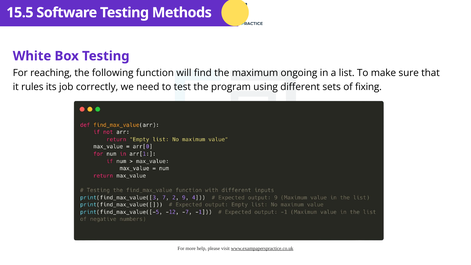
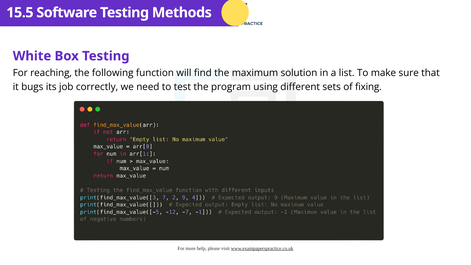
ongoing: ongoing -> solution (299, 73)
rules: rules -> bugs (32, 87)
